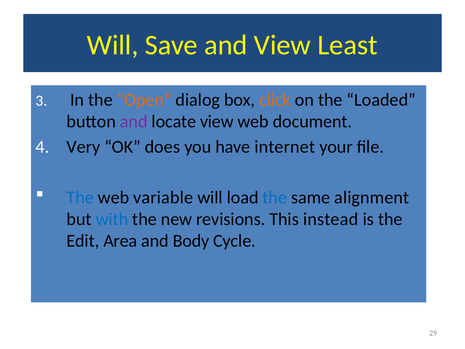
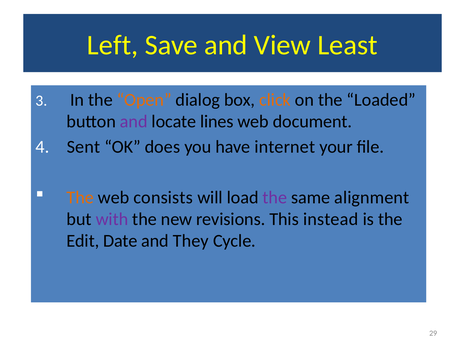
Will: Will -> Left (113, 45)
locate view: view -> lines (217, 121)
Very: Very -> Sent (83, 147)
The colour: blue -> orange (80, 197)
variable: variable -> consists (163, 197)
the colour: blue -> purple (275, 197)
with colour: blue -> purple (112, 219)
Area: Area -> Date (120, 241)
Body: Body -> They (191, 241)
